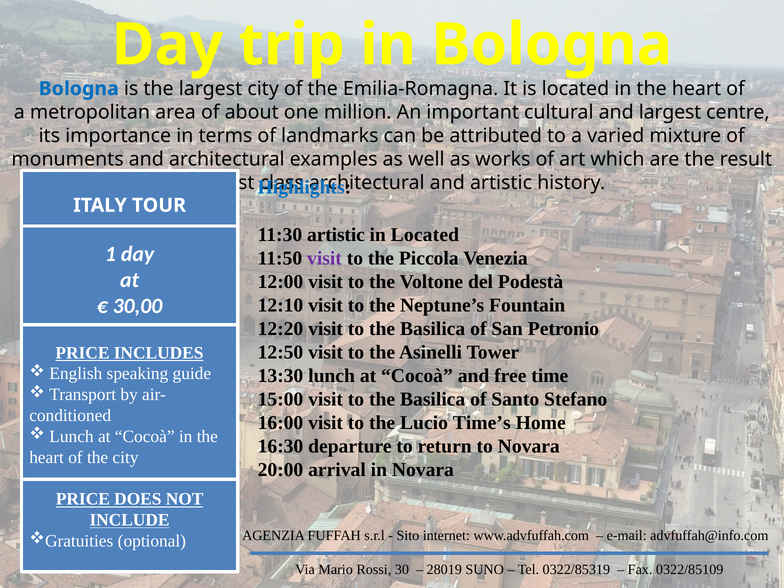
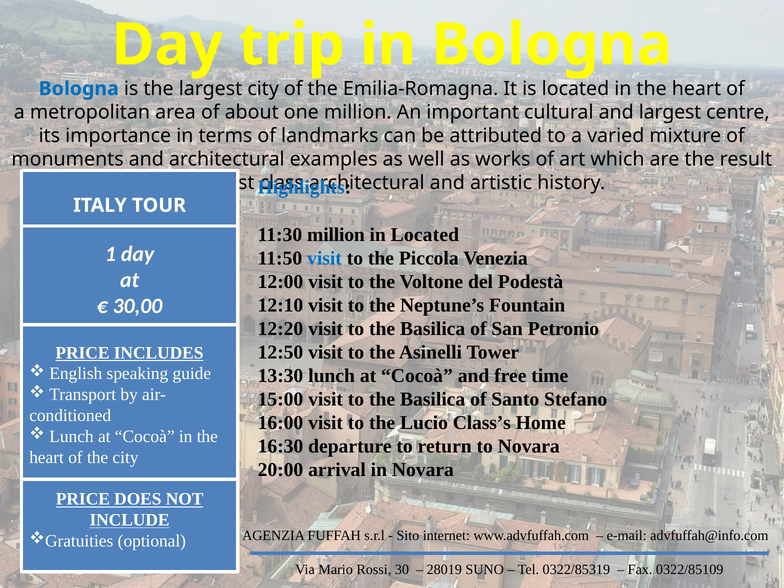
11:30 artistic: artistic -> million (336, 235)
visit colour: purple -> blue (324, 258)
Time’s: Time’s -> Class’s (482, 423)
